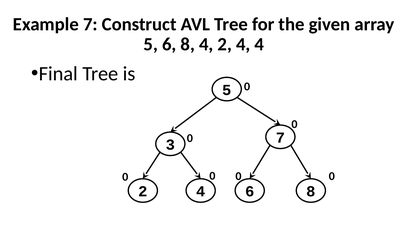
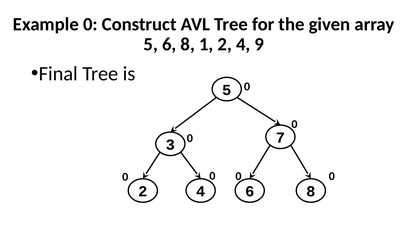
Example 7: 7 -> 0 (90, 24)
8 4: 4 -> 1 (206, 44)
4 4: 4 -> 9 (259, 44)
